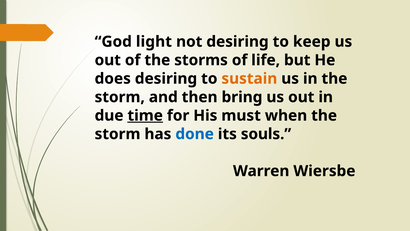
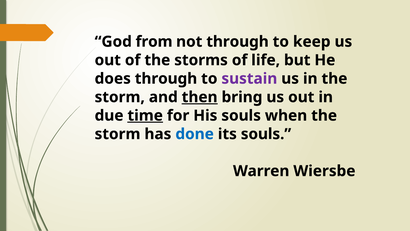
light: light -> from (154, 42)
not desiring: desiring -> through (238, 42)
does desiring: desiring -> through (166, 78)
sustain colour: orange -> purple (249, 78)
then underline: none -> present (200, 97)
His must: must -> souls (241, 115)
